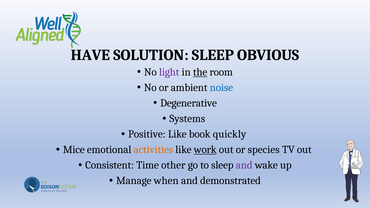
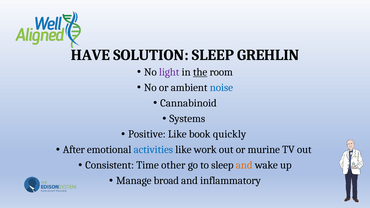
OBVIOUS: OBVIOUS -> GREHLIN (268, 55)
Degenerative: Degenerative -> Cannabinoid (188, 103)
Mice: Mice -> After (74, 150)
activities colour: orange -> blue (153, 150)
work underline: present -> none (205, 150)
species: species -> murine (264, 150)
and colour: purple -> orange (244, 165)
when: when -> broad (166, 181)
demonstrated: demonstrated -> inflammatory (231, 181)
